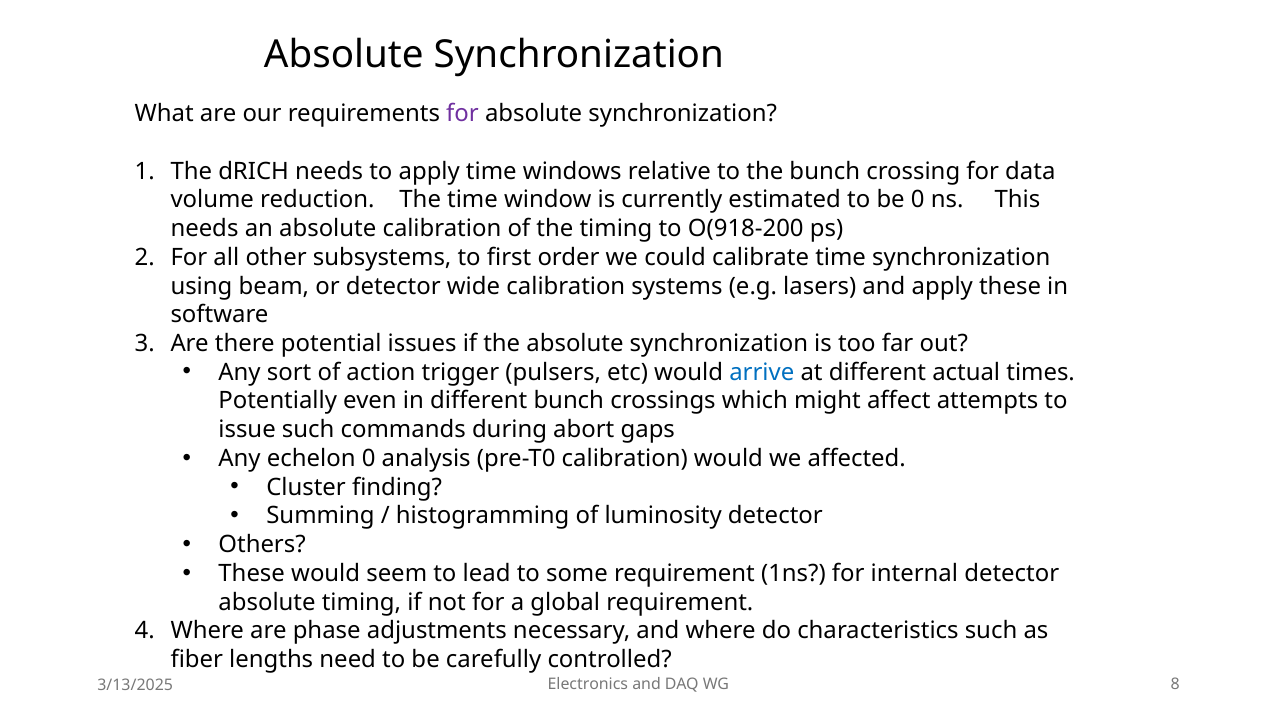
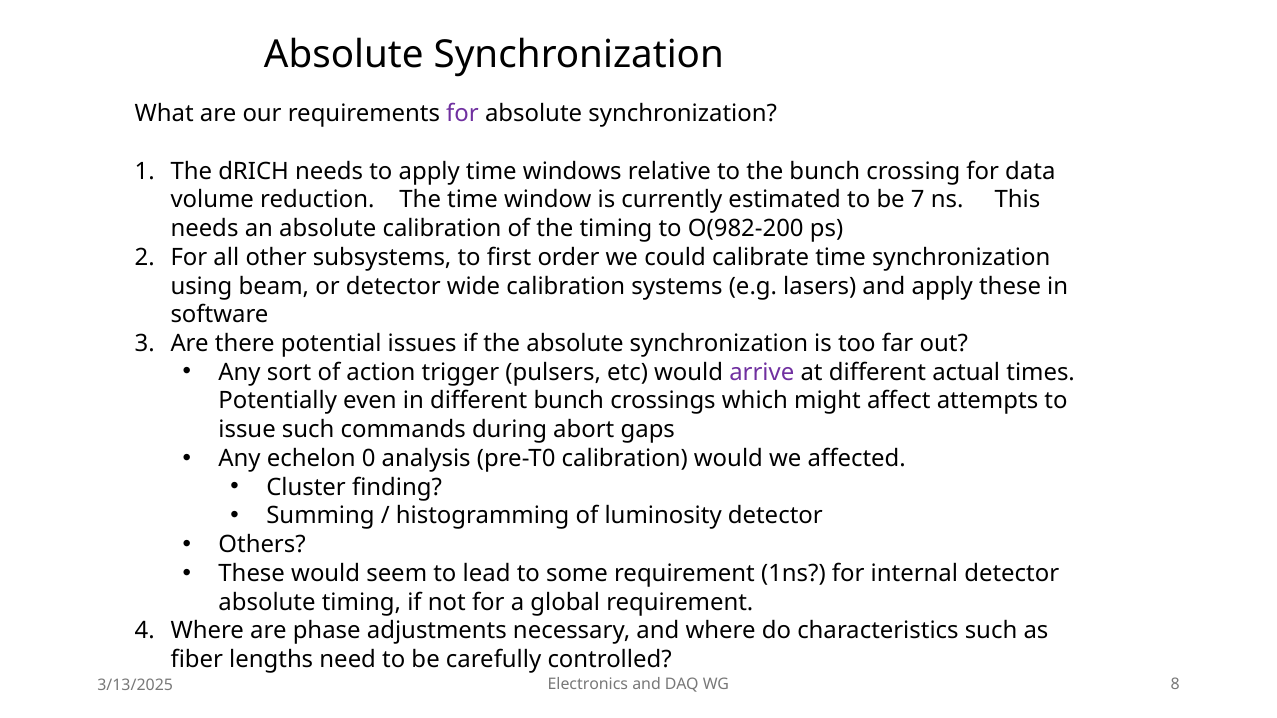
be 0: 0 -> 7 (918, 200)
O(918-200: O(918-200 -> O(982-200 (746, 229)
arrive colour: blue -> purple (762, 373)
